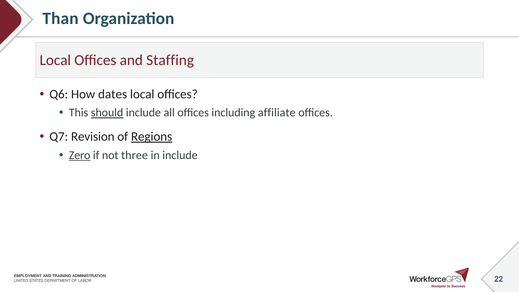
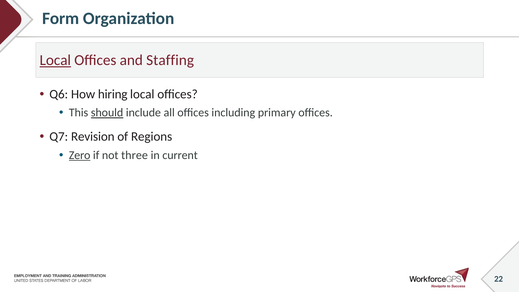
Than: Than -> Form (61, 19)
Local underline: none -> present (55, 60)
dates: dates -> hiring (113, 94)
affiliate: affiliate -> primary (277, 113)
Regions underline: present -> none (152, 137)
in include: include -> current (180, 155)
